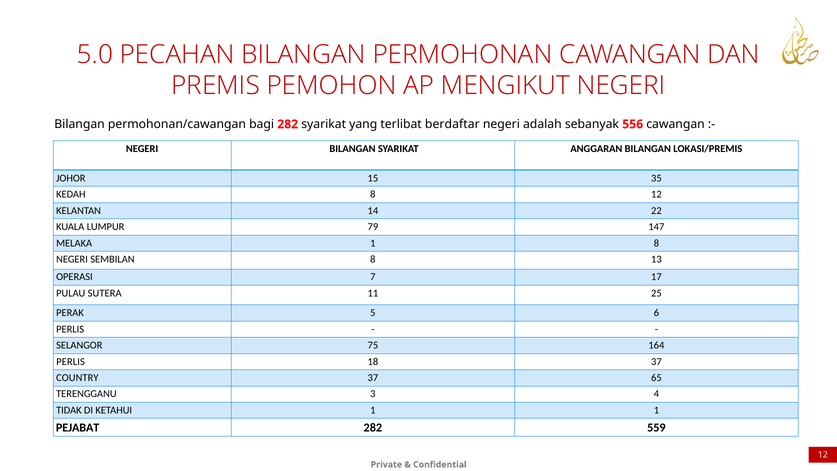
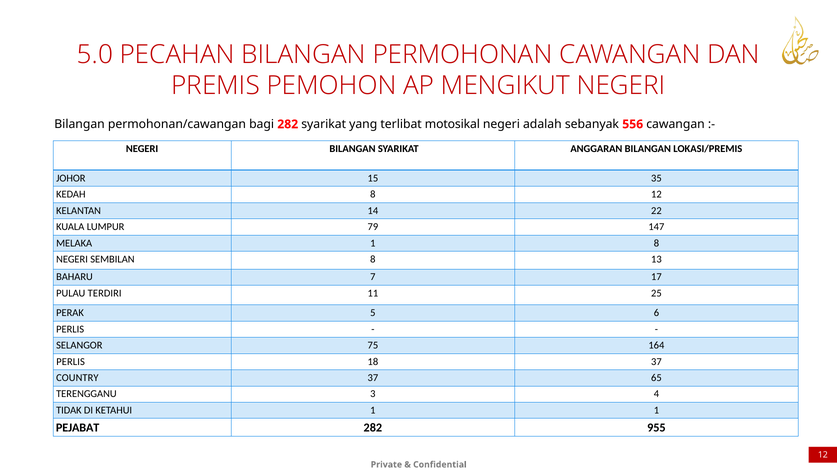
berdaftar: berdaftar -> motosikal (452, 124)
OPERASI: OPERASI -> BAHARU (74, 277)
SUTERA: SUTERA -> TERDIRI (105, 293)
559: 559 -> 955 (656, 427)
